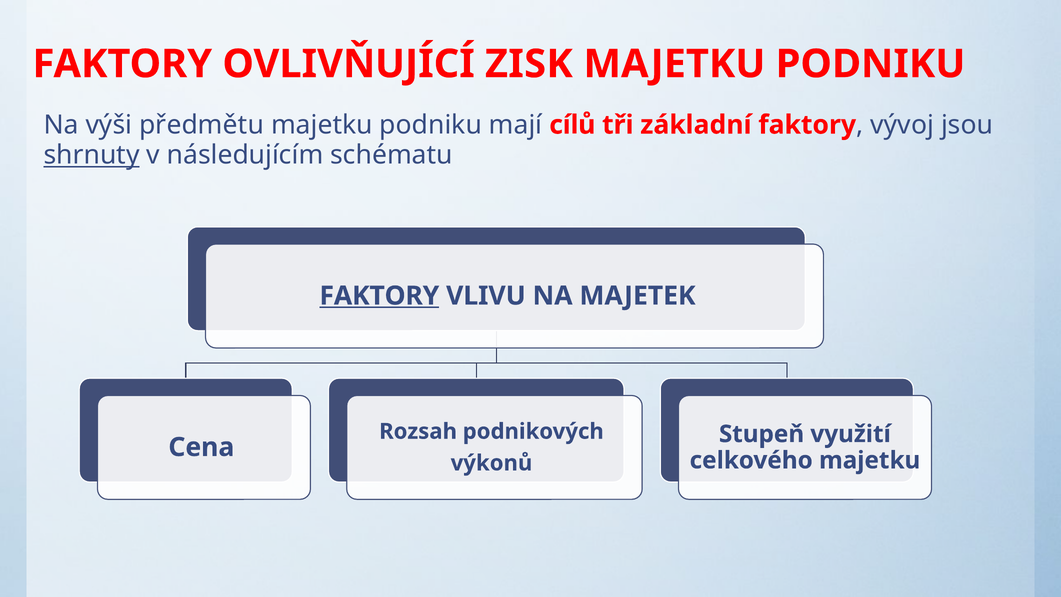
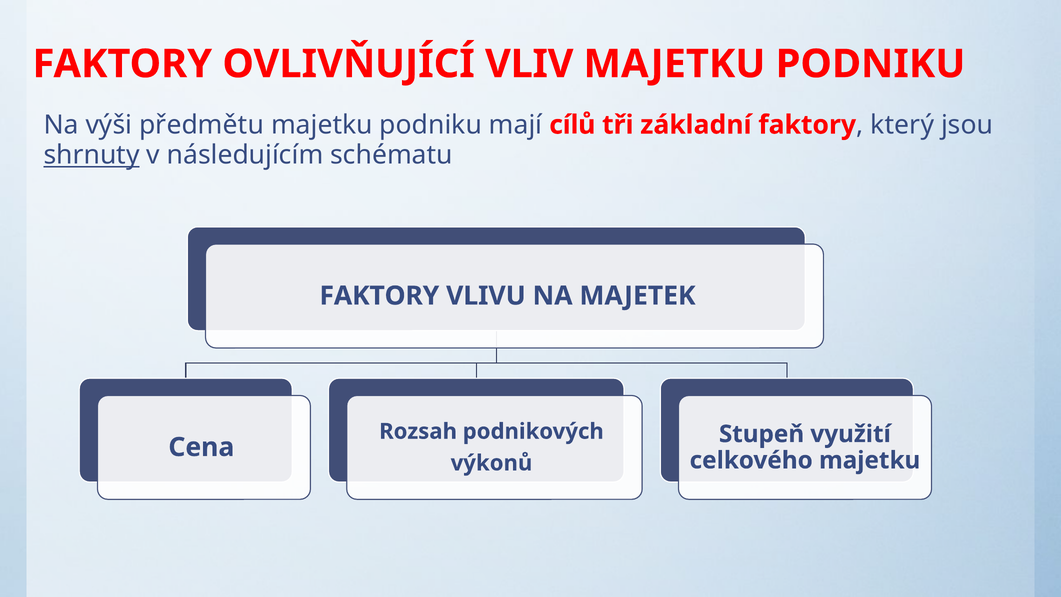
ZISK: ZISK -> VLIV (529, 64)
vývoj: vývoj -> který (902, 125)
FAKTORY underline: present -> none (379, 296)
